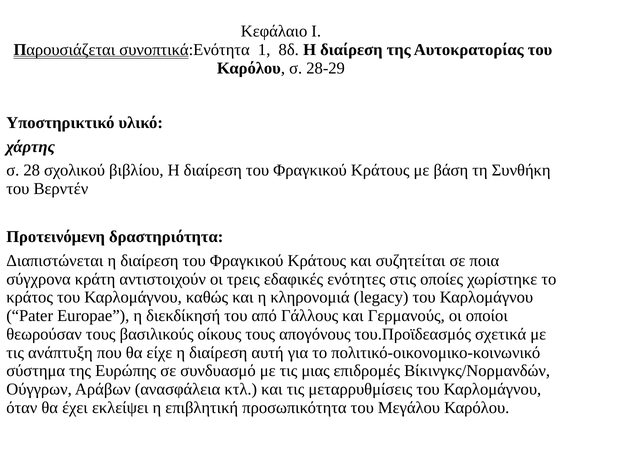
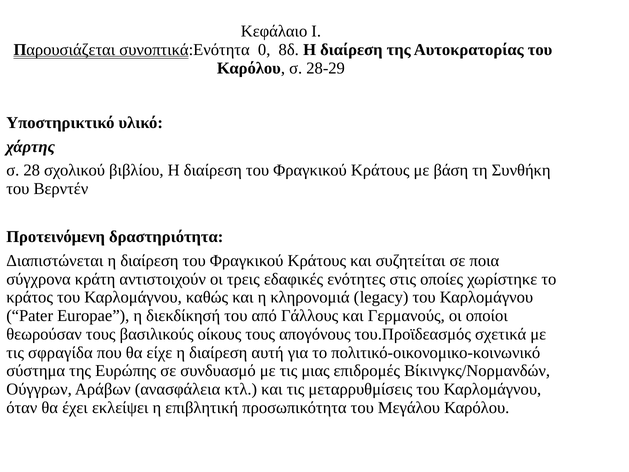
1: 1 -> 0 (264, 50)
ανάπτυξη: ανάπτυξη -> σφραγίδα (60, 352)
